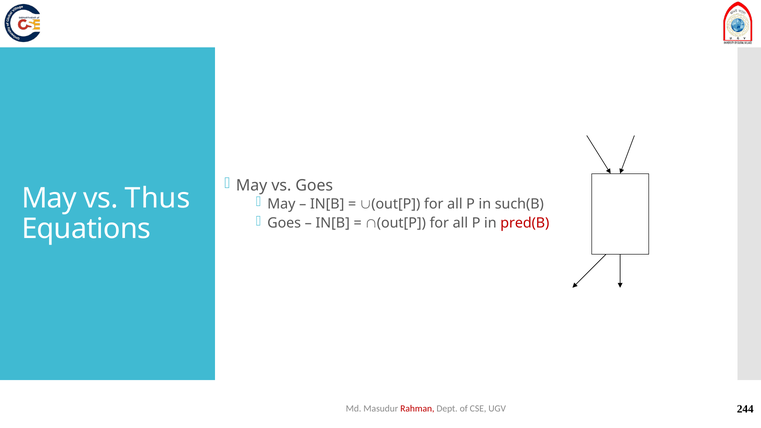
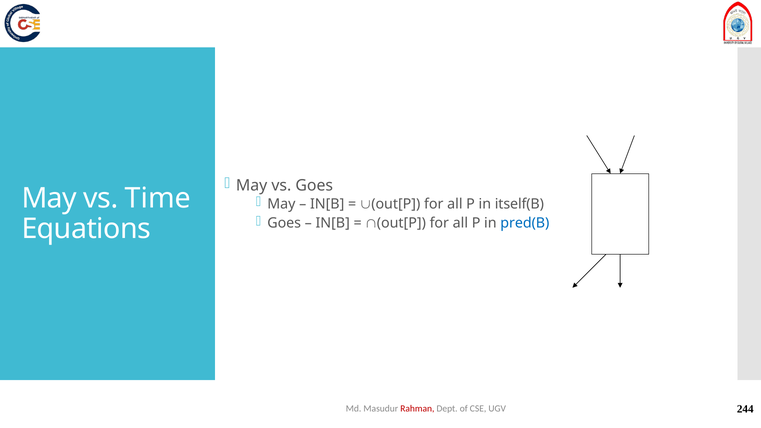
Thus: Thus -> Time (158, 198)
such(B: such(B -> itself(B (519, 204)
pred(B colour: red -> blue (525, 223)
